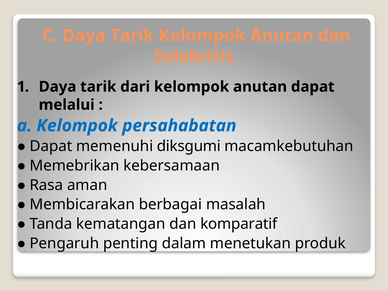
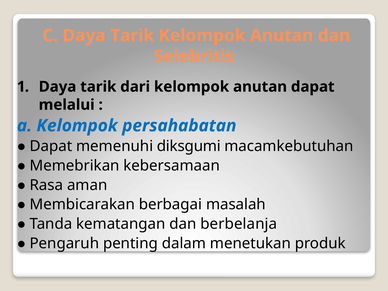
komparatif: komparatif -> berbelanja (239, 224)
